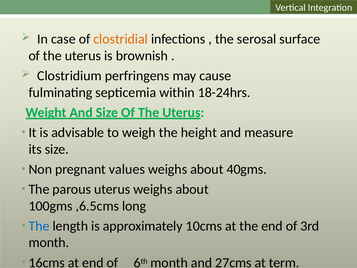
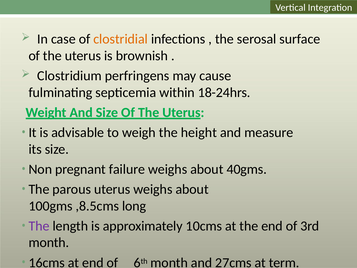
values: values -> failure (127, 169)
,6.5cms: ,6.5cms -> ,8.5cms (97, 206)
The colour: blue -> purple (39, 226)
